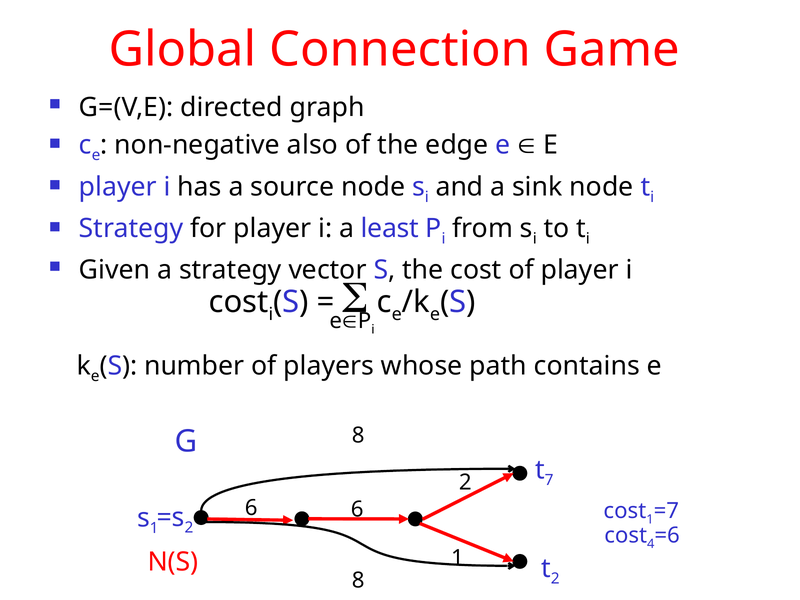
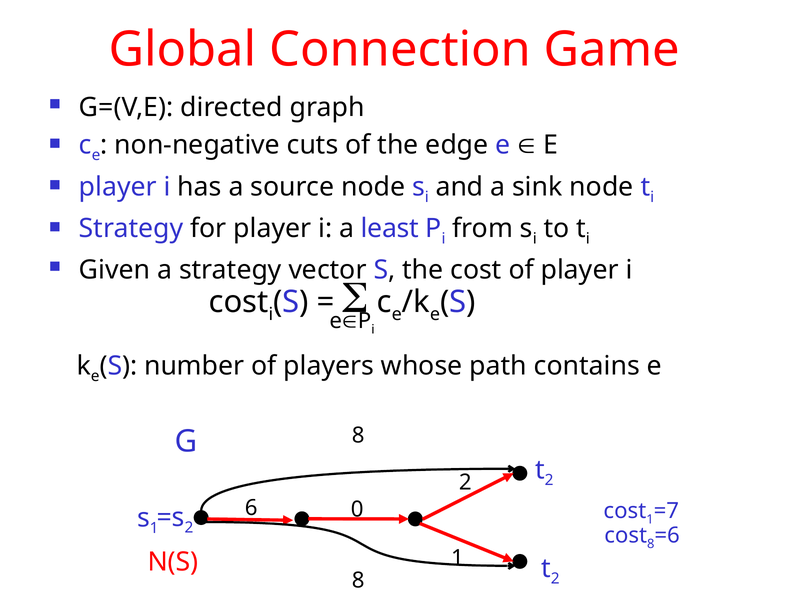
also: also -> cuts (313, 145)
7: 7 -> 2 (549, 480)
6 6: 6 -> 0 (357, 510)
cost 4: 4 -> 8 (651, 544)
